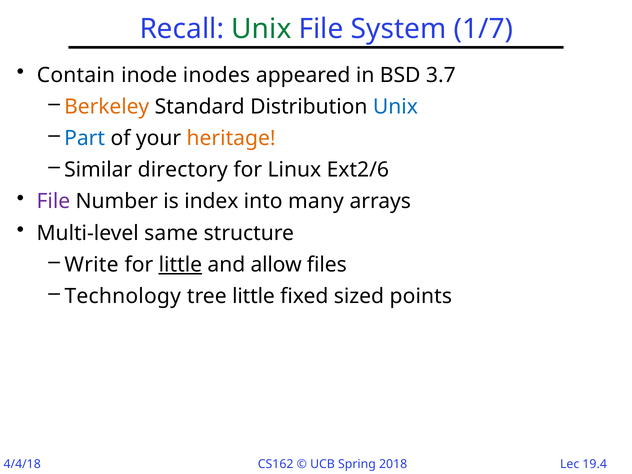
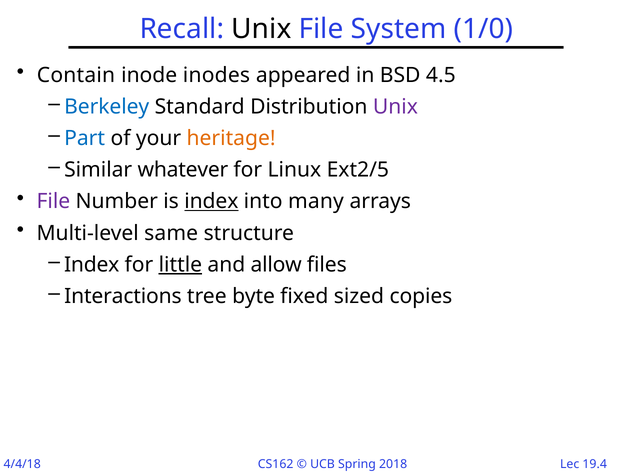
Unix colour: green -> black (261, 29)
1/7: 1/7 -> 1/0 (483, 29)
3.7: 3.7 -> 4.5 (441, 75)
Berkeley colour: orange -> blue (107, 107)
Unix colour: blue -> purple (395, 107)
directory: directory -> whatever (183, 170)
Ext2/6: Ext2/6 -> Ext2/5 (358, 170)
index underline: none -> present (211, 202)
Write: Write -> Index (92, 265)
Technology: Technology -> Interactions (123, 296)
tree little: little -> byte (254, 296)
points: points -> copies (421, 296)
